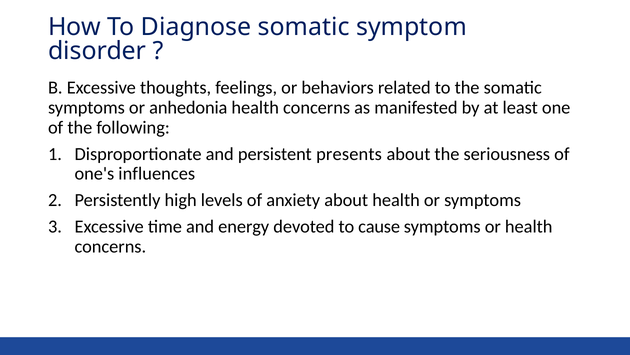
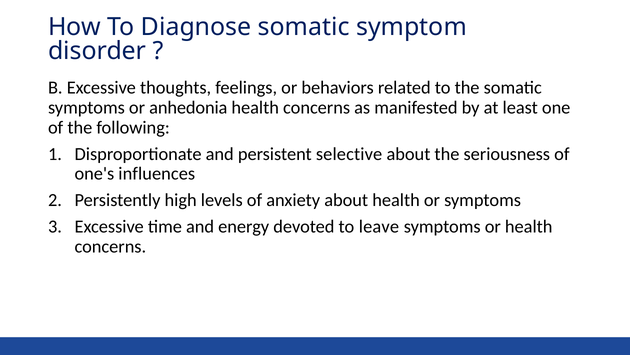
presents: presents -> selective (349, 154)
cause: cause -> leave (379, 226)
